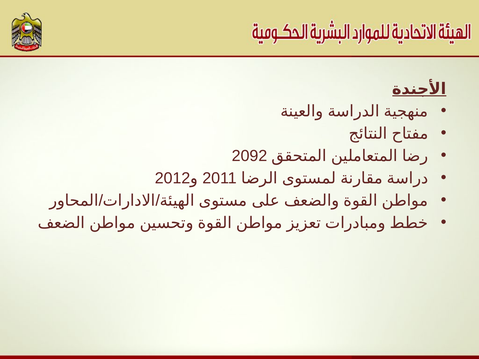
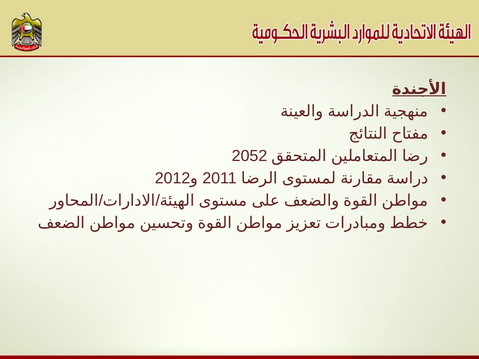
2092: 2092 -> 2052 (249, 156)
